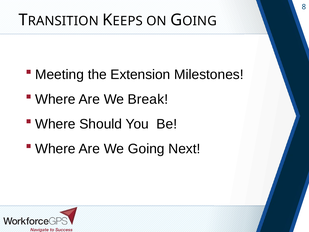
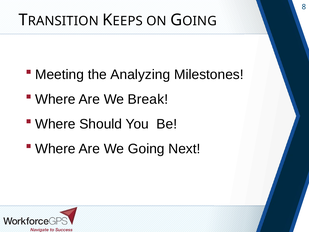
Extension: Extension -> Analyzing (140, 75)
